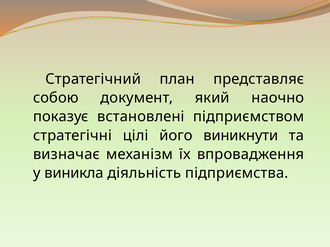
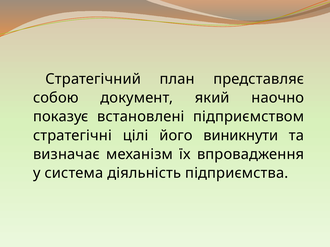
виникла: виникла -> система (74, 173)
